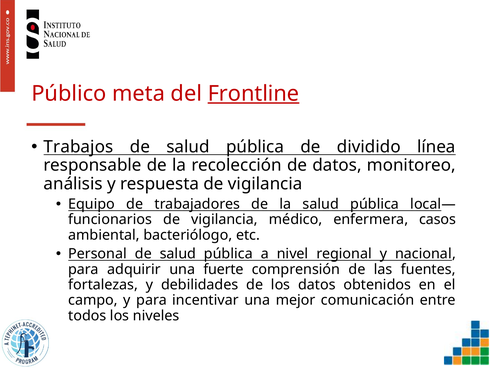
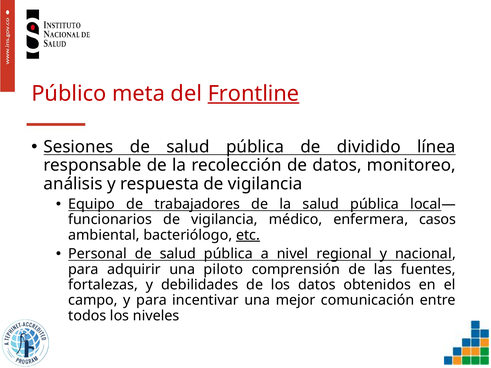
Trabajos: Trabajos -> Sesiones (79, 147)
etc underline: none -> present (248, 235)
fuerte: fuerte -> piloto (223, 269)
